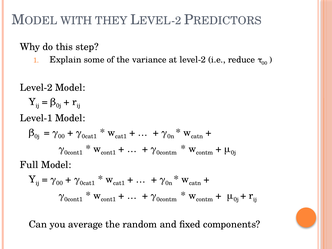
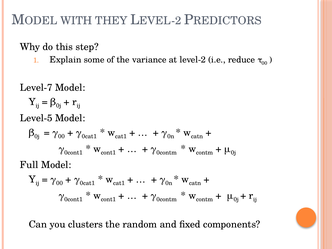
Level-2: Level-2 -> Level-7 (36, 88)
Level-1: Level-1 -> Level-5 (36, 118)
average: average -> clusters (85, 224)
